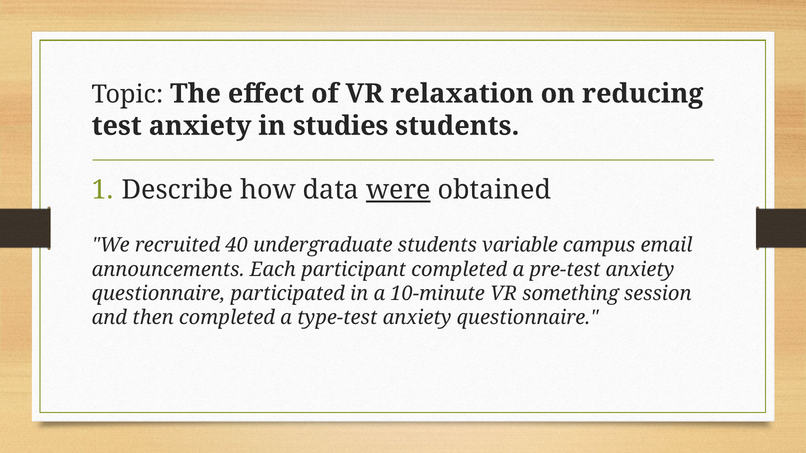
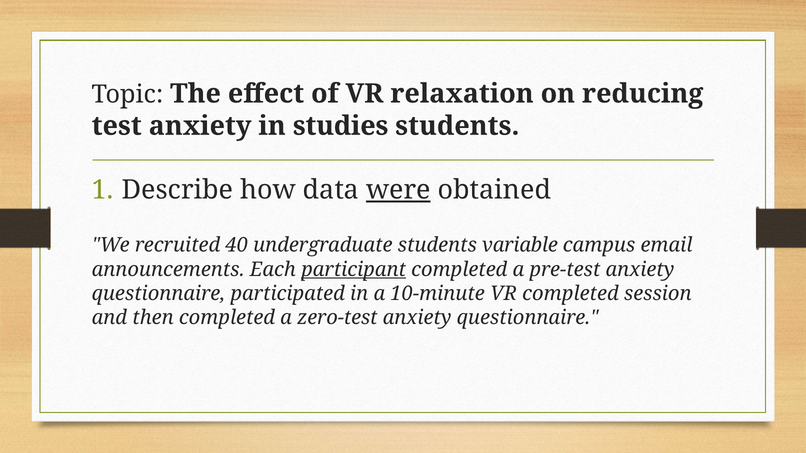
participant underline: none -> present (354, 270)
VR something: something -> completed (570, 294)
type-test: type-test -> zero-test (337, 318)
